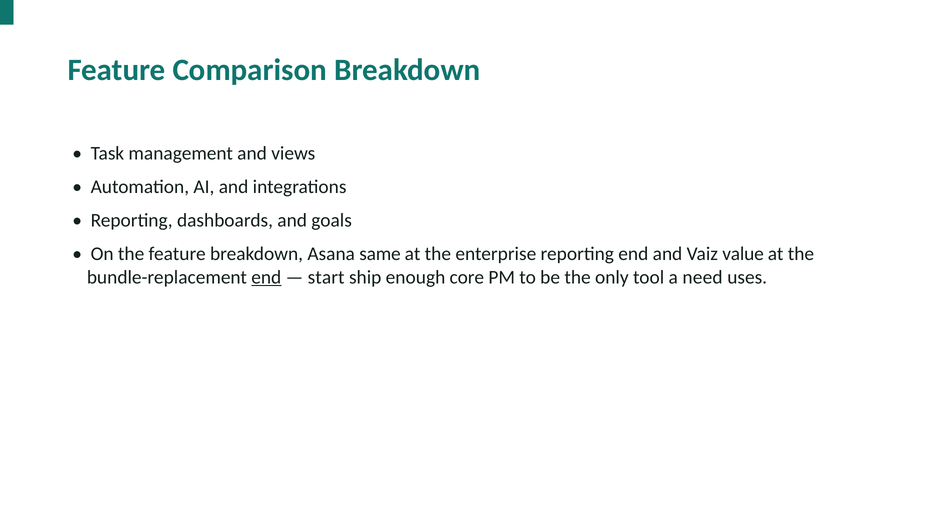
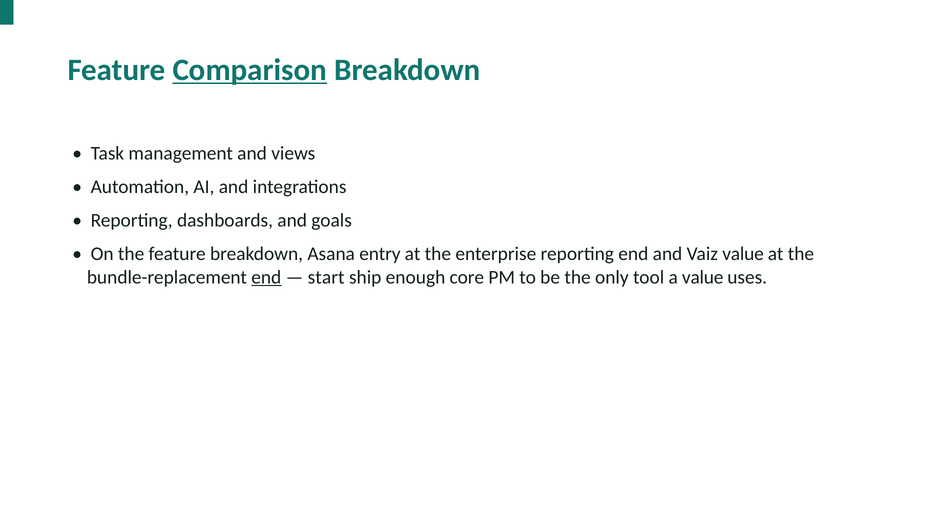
Comparison underline: none -> present (250, 70)
same: same -> entry (380, 254)
a need: need -> value (703, 278)
